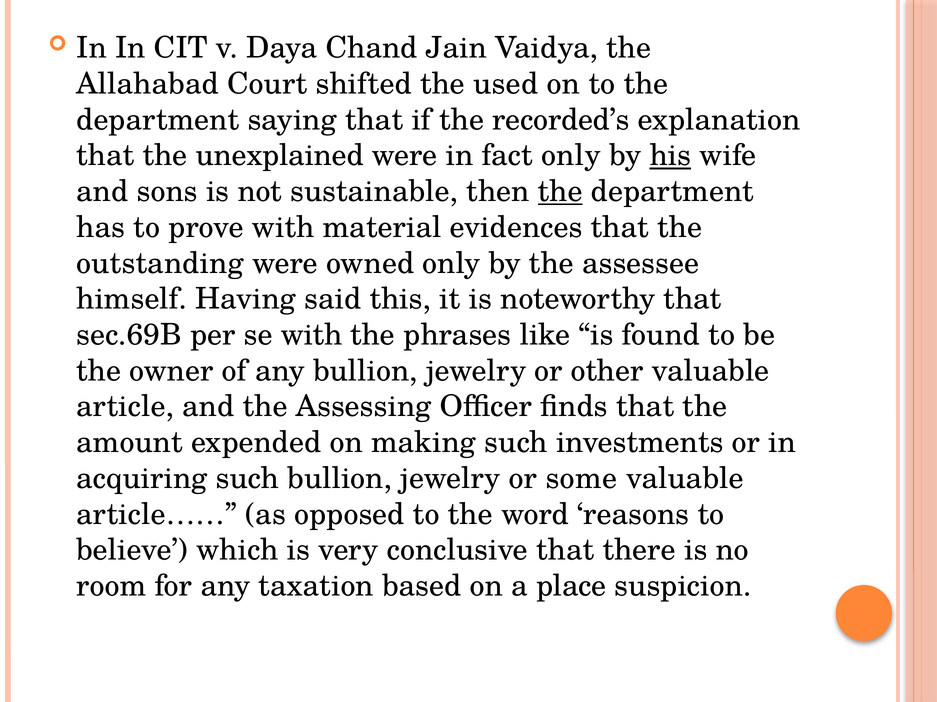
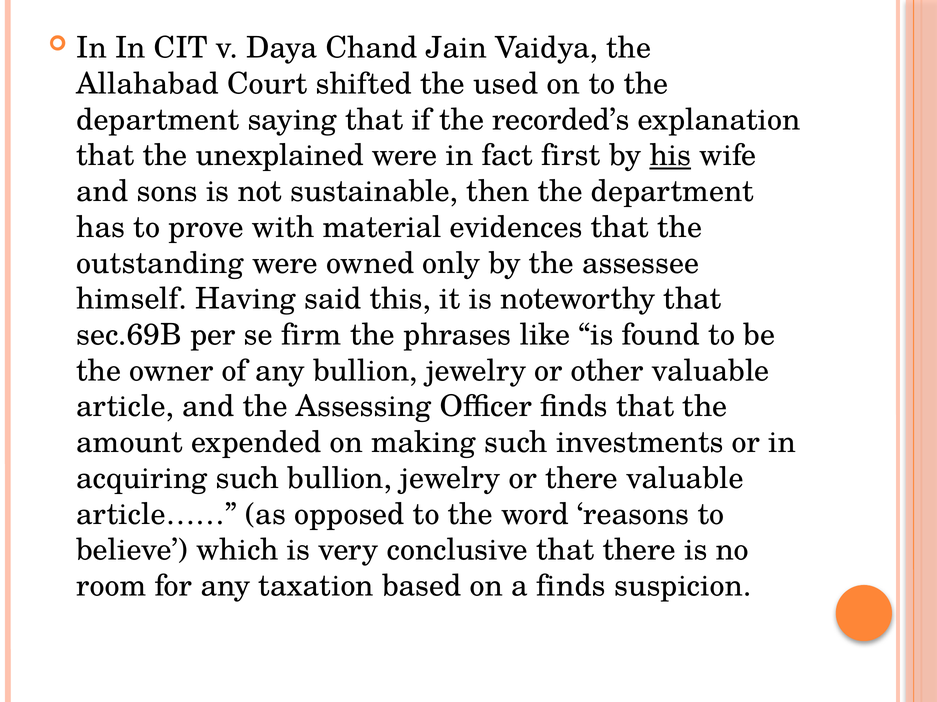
fact only: only -> first (571, 156)
the underline: present -> none (560, 192)
se with: with -> firm (311, 335)
or some: some -> there (582, 479)
a place: place -> finds (571, 586)
